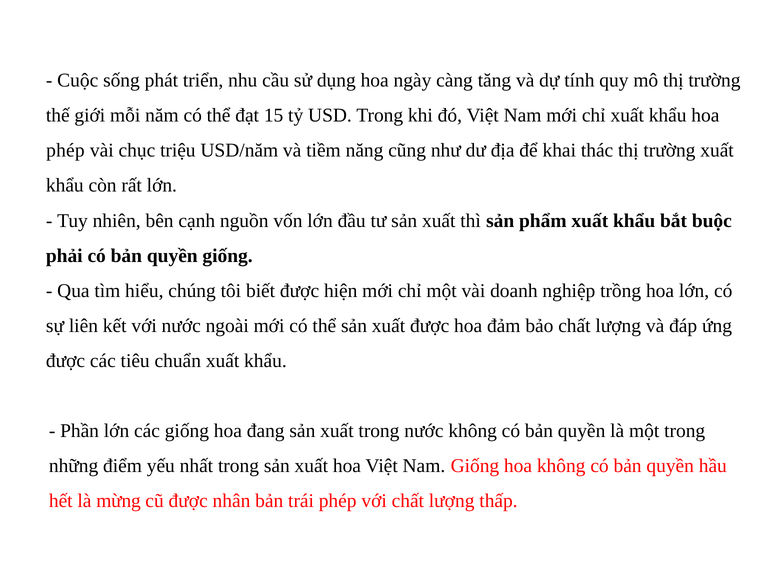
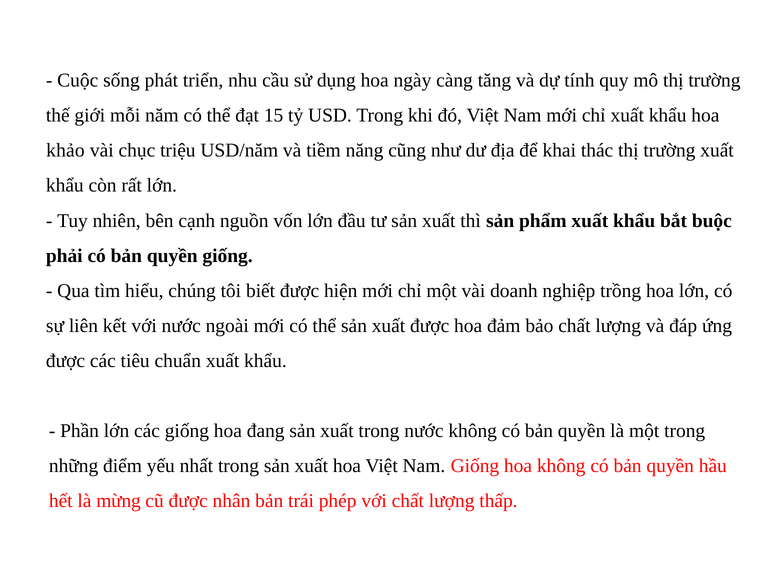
phép: phép -> khảo (65, 150)
